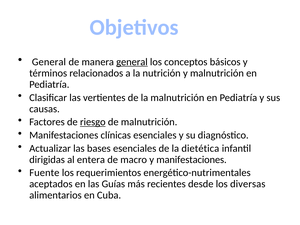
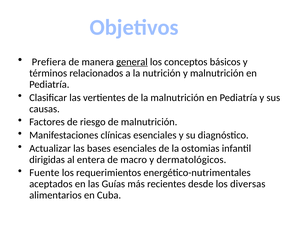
General: General -> Prefiera (49, 62)
riesgo underline: present -> none (93, 122)
dietética: dietética -> ostomias (200, 148)
y manifestaciones: manifestaciones -> dermatológicos (191, 160)
